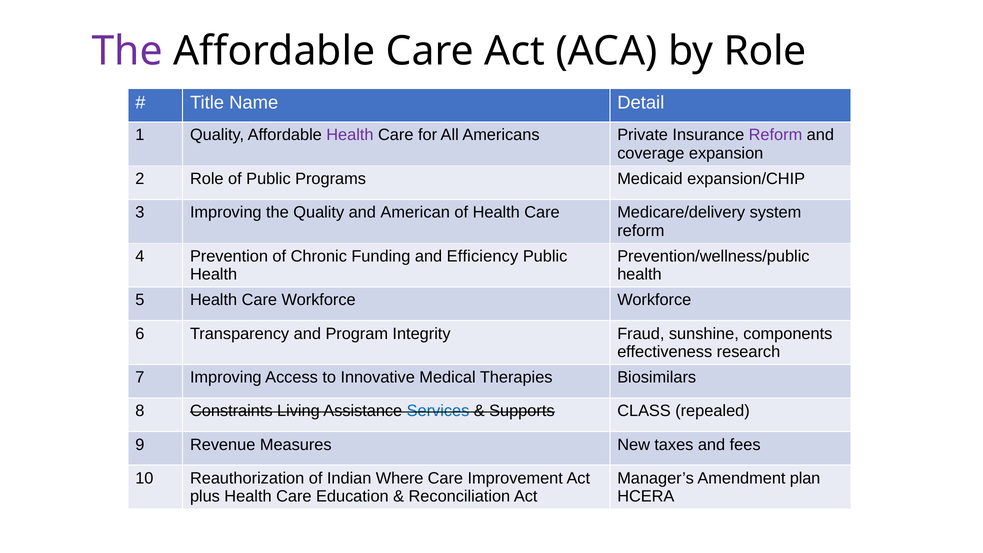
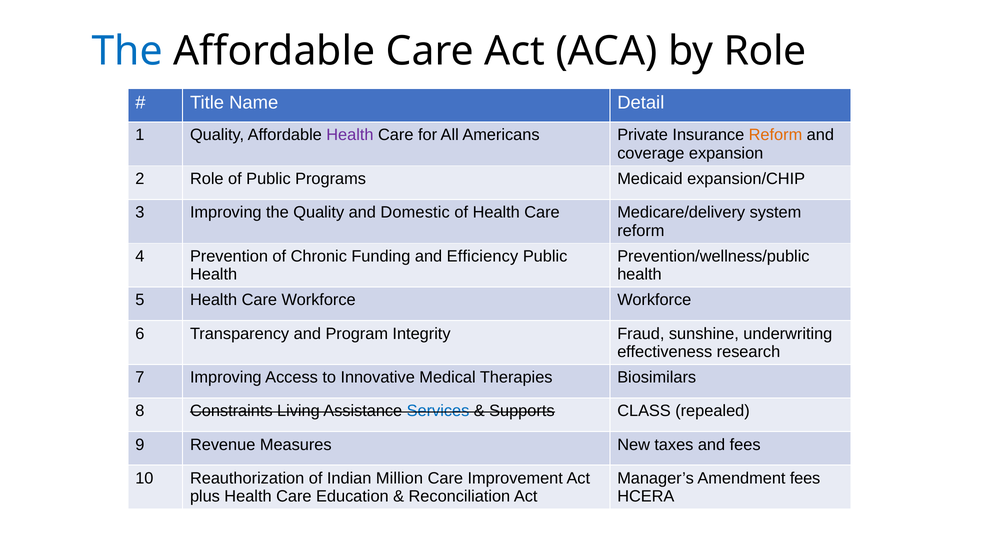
The colour: purple -> blue (127, 51)
Reform colour: purple -> orange (775, 135)
American: American -> Domestic (415, 212)
components: components -> underwriting (788, 334)
Where: Where -> Million (399, 478)
Amendment plan: plan -> fees (805, 478)
